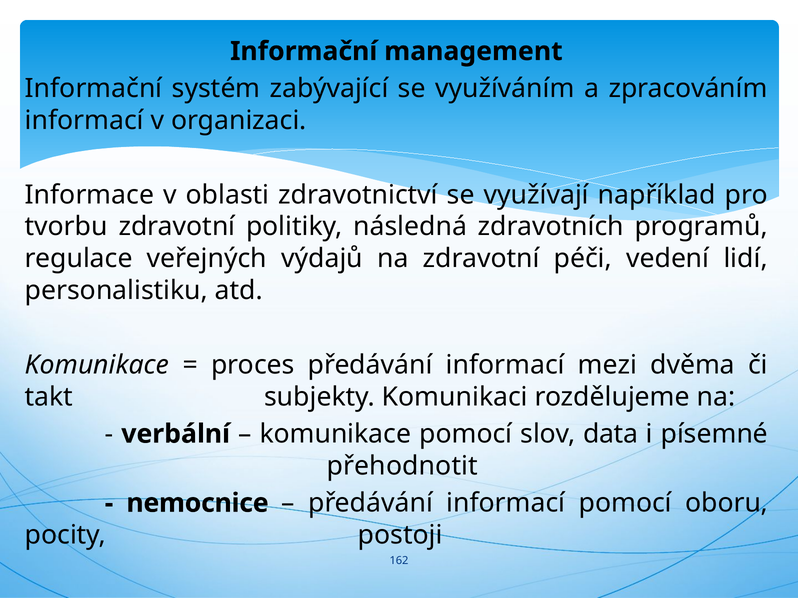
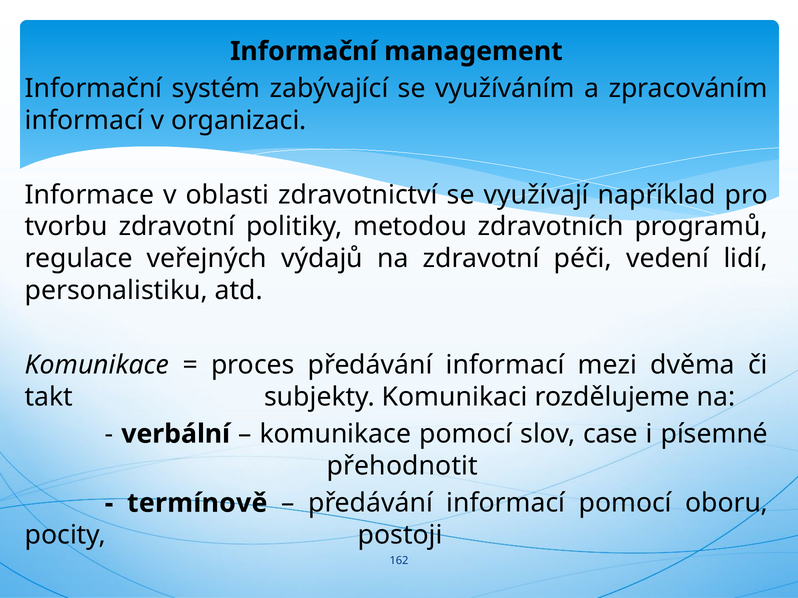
následná: následná -> metodou (410, 227)
data: data -> case (611, 434)
nemocnice: nemocnice -> termínově (197, 503)
